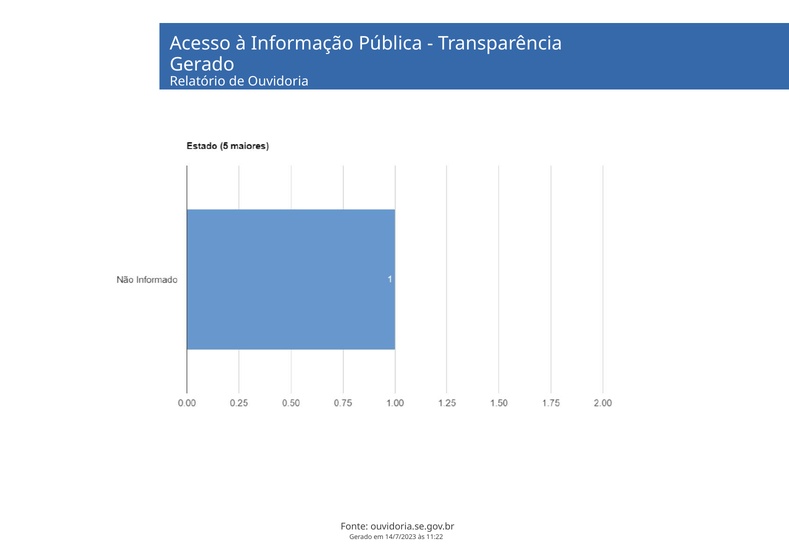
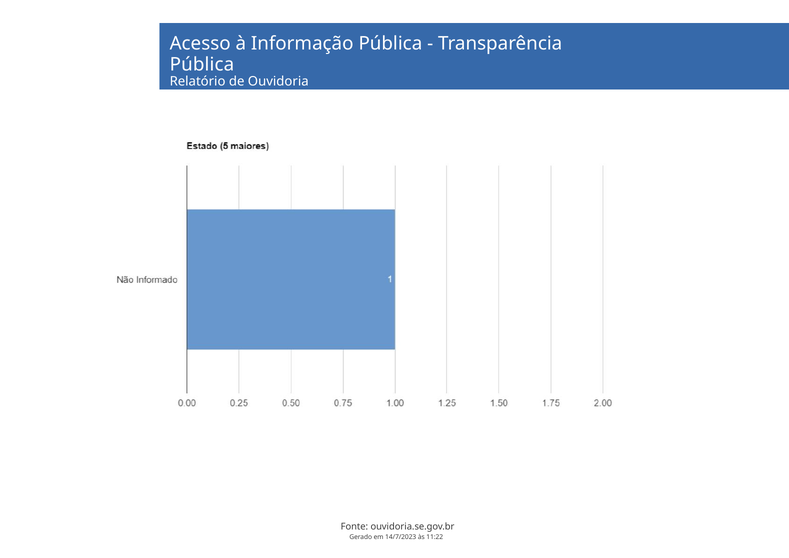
Gerado: Gerado -> Pública (202, 65)
